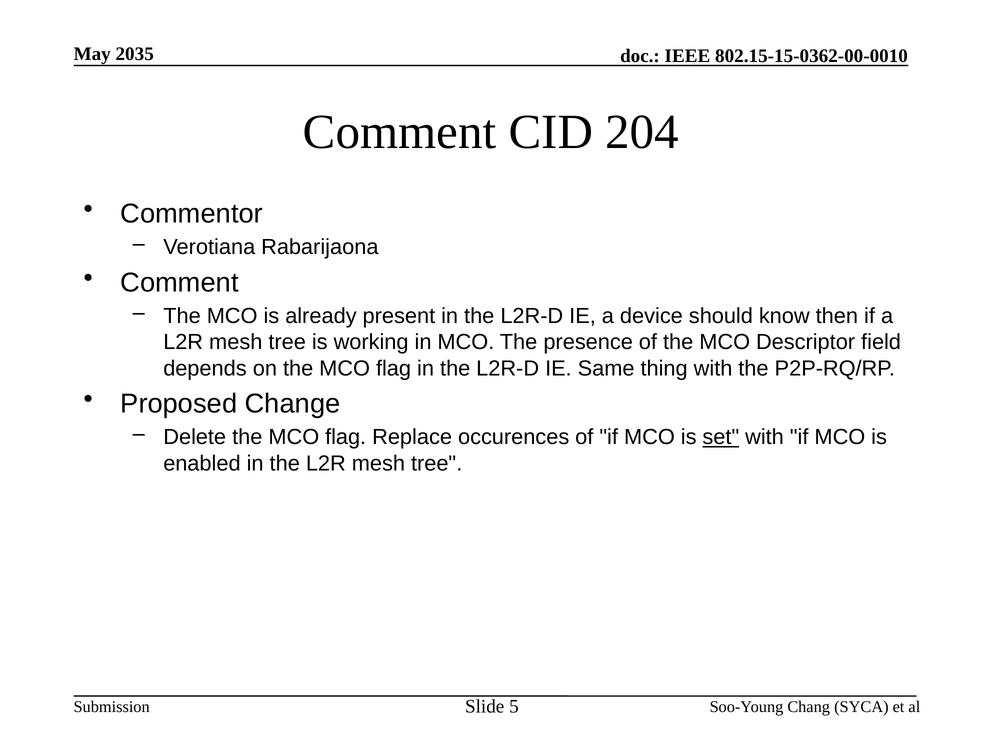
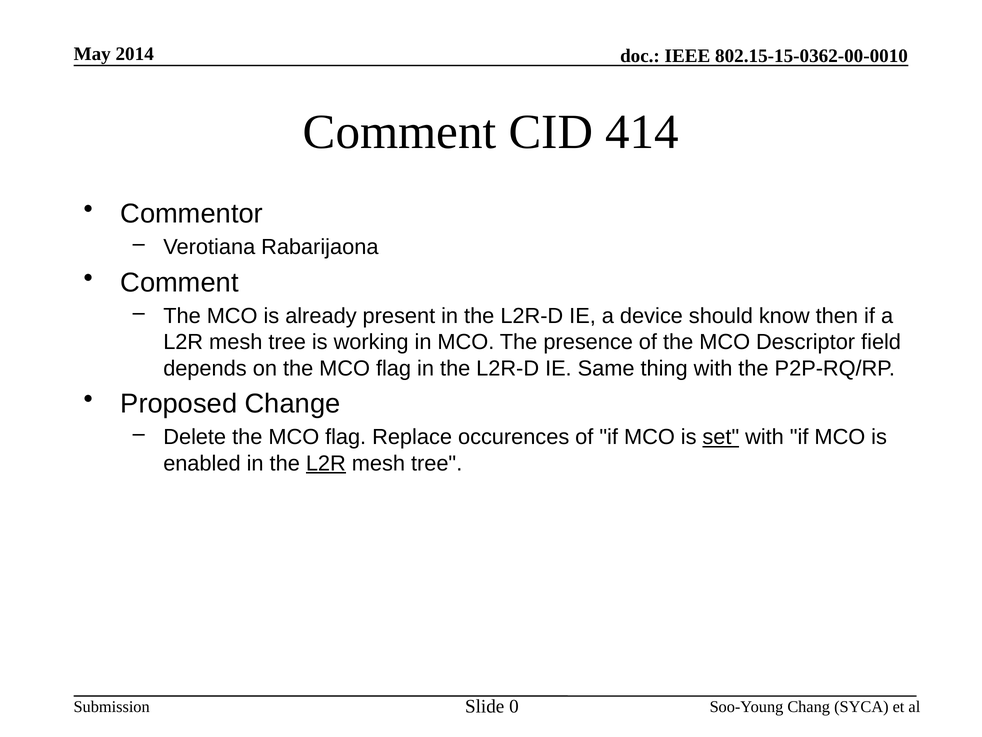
2035: 2035 -> 2014 (135, 54)
204: 204 -> 414 (642, 132)
L2R underline: none -> present (326, 463)
5: 5 -> 0 (514, 706)
